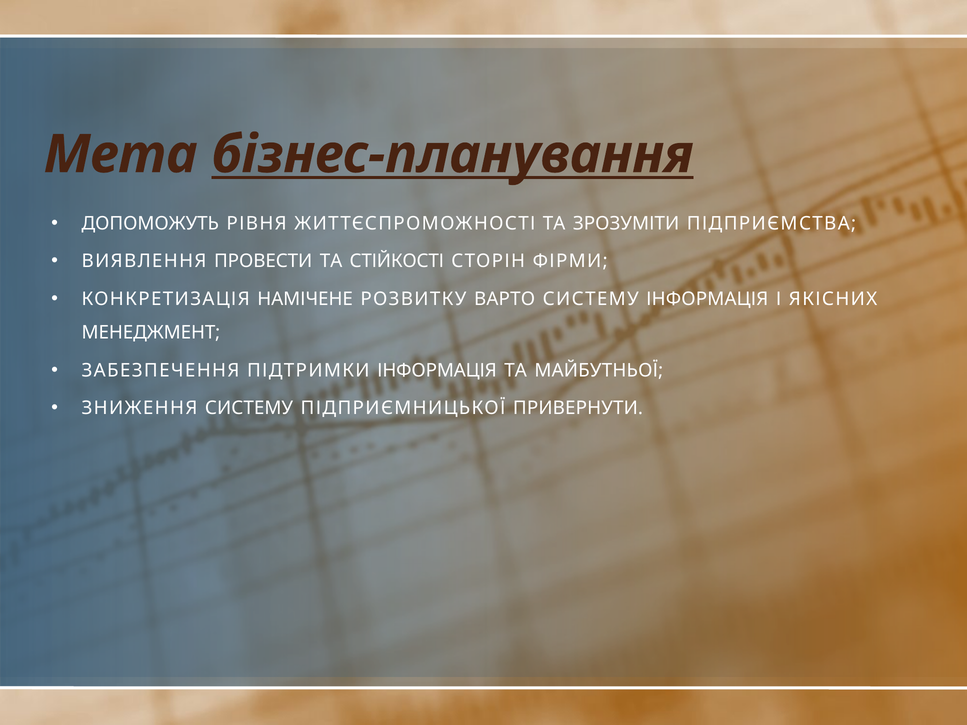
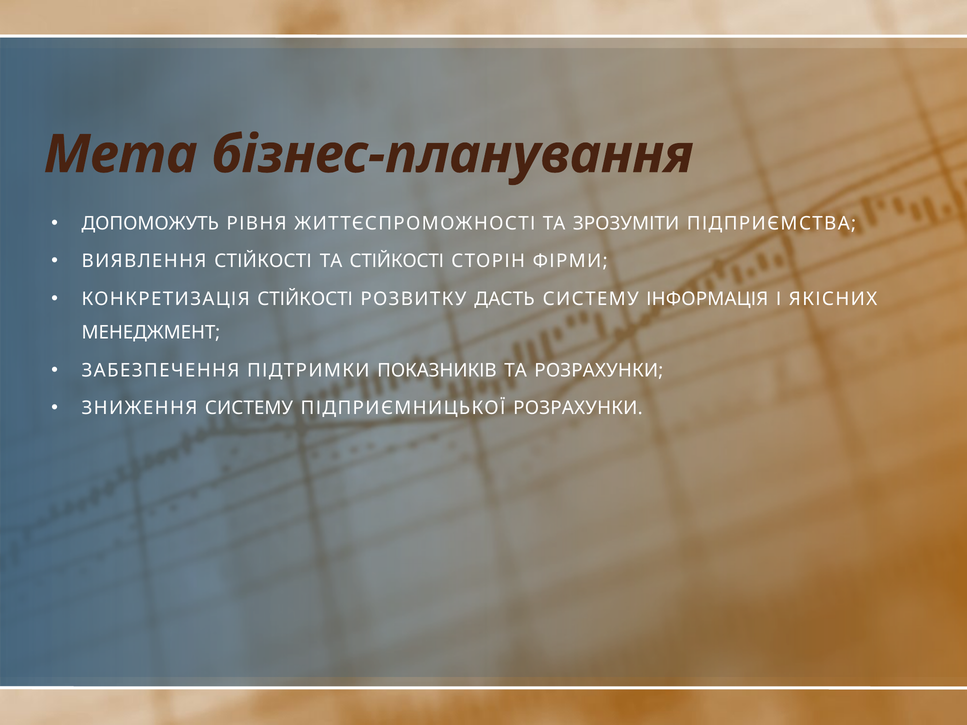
бізнес-планування underline: present -> none (452, 155)
ВИЯВЛЕННЯ ПРОВЕСТИ: ПРОВЕСТИ -> СТІЙКОСТІ (263, 261)
КОНКРЕТИЗАЦІЯ НАМІЧЕНЕ: НАМІЧЕНЕ -> СТІЙКОСТІ (305, 299)
ВАРТО: ВАРТО -> ДАСТЬ (505, 299)
ПІДТРИМКИ ІНФОРМАЦІЯ: ІНФОРМАЦІЯ -> ПОКАЗНИКІВ (437, 370)
ТА МАЙБУТНЬОЇ: МАЙБУТНЬОЇ -> РОЗРАХУНКИ (599, 370)
ПІДПРИЄМНИЦЬКОЇ ПРИВЕРНУТИ: ПРИВЕРНУТИ -> РОЗРАХУНКИ (578, 408)
